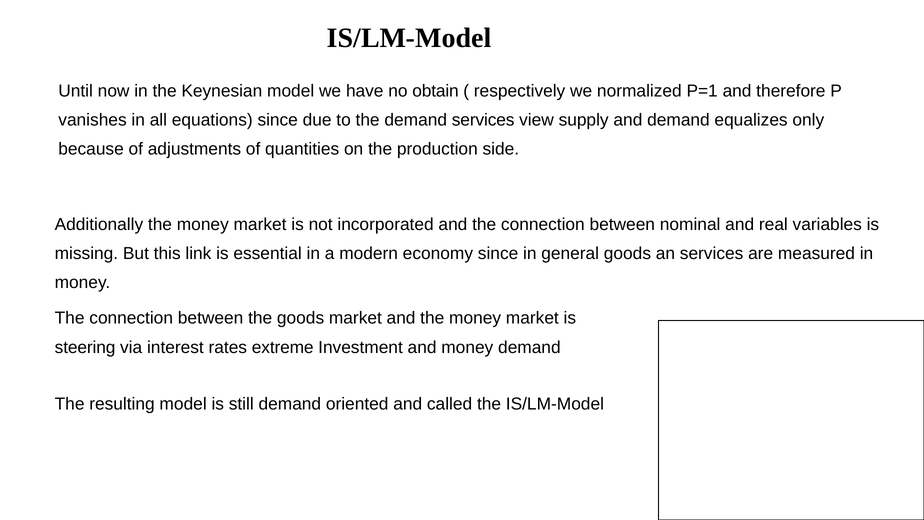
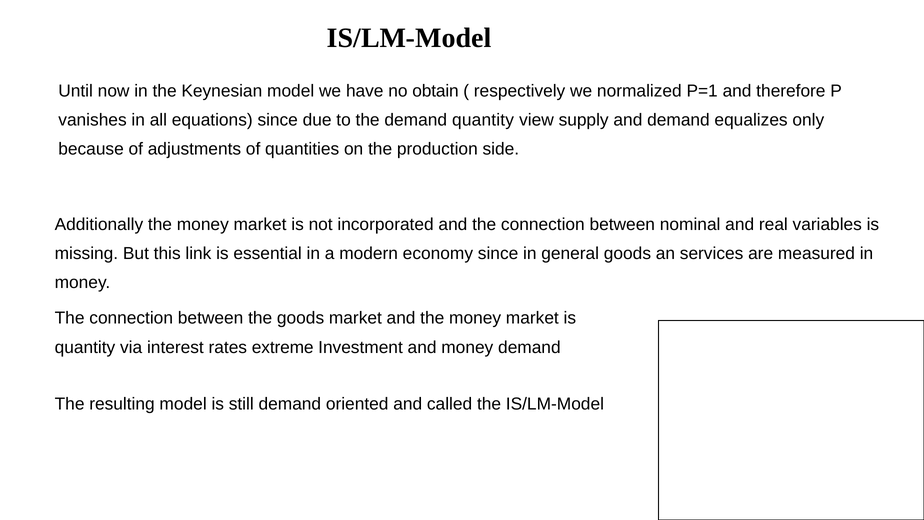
demand services: services -> quantity (483, 120)
steering: steering -> quantity (85, 347)
